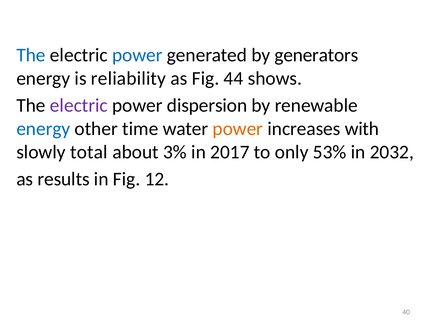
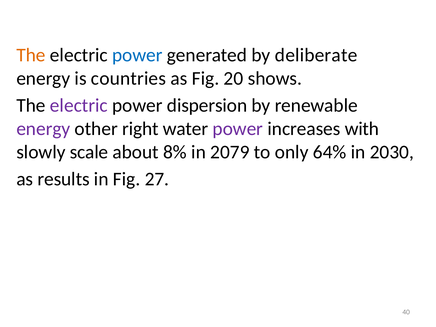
The colour: blue -> orange (31, 55)
generators: generators -> deliberate (316, 55)
reliability: reliability -> countries (129, 78)
44: 44 -> 20 (233, 78)
energy colour: blue -> purple (43, 129)
time: time -> right (140, 129)
power colour: orange -> purple (238, 129)
total: total -> scale (89, 152)
3%: 3% -> 8% (175, 152)
2017: 2017 -> 2079 (230, 152)
53%: 53% -> 64% (330, 152)
2032: 2032 -> 2030 (392, 152)
12: 12 -> 27 (157, 179)
